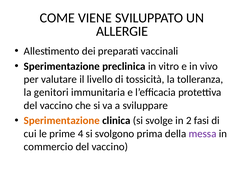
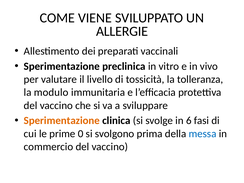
genitori: genitori -> modulo (51, 92)
2: 2 -> 6 (189, 121)
4: 4 -> 0 (81, 134)
messa colour: purple -> blue (203, 134)
